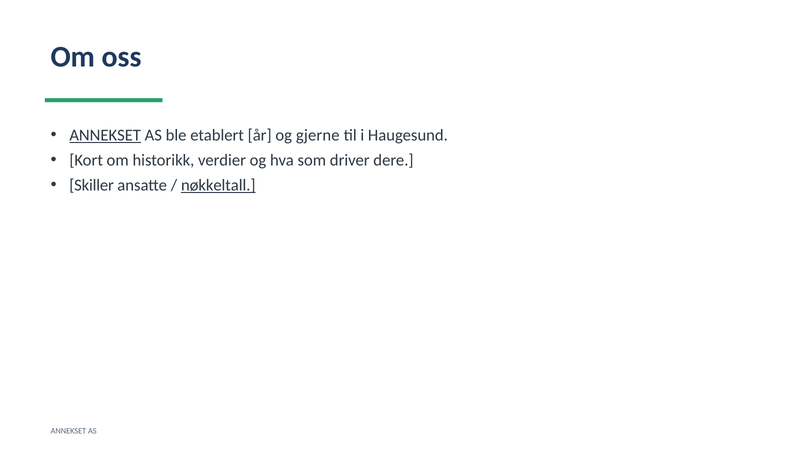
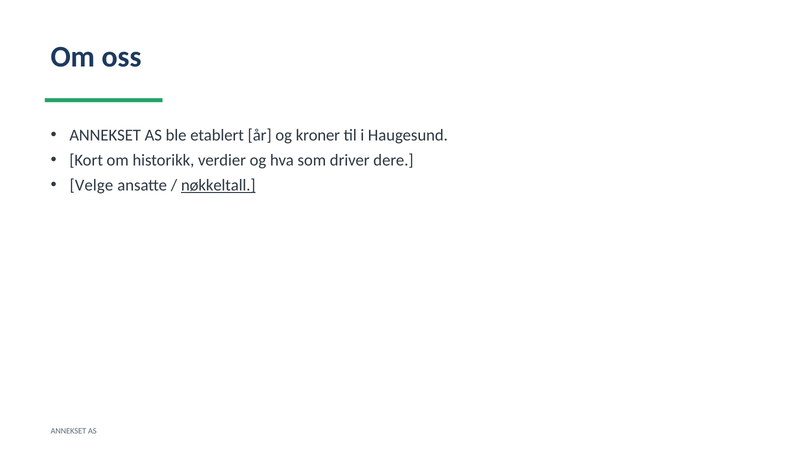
ANNEKSET underline: present -> none (105, 135)
gjerne: gjerne -> kroner (318, 135)
Skiller: Skiller -> Velge (91, 185)
